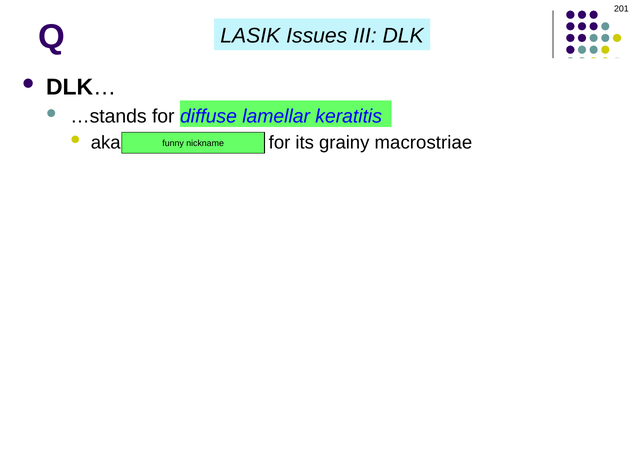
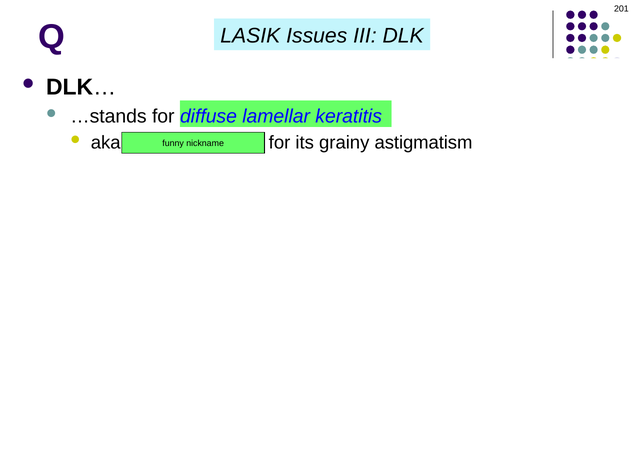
macrostriae: macrostriae -> astigmatism (424, 143)
